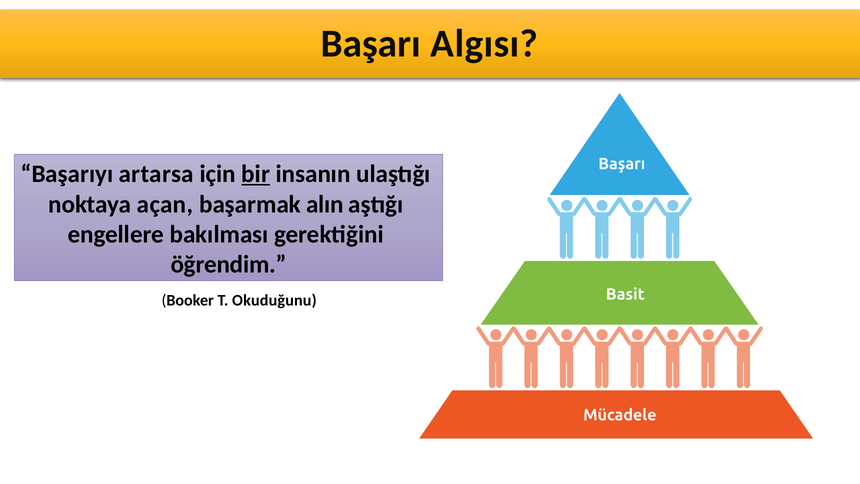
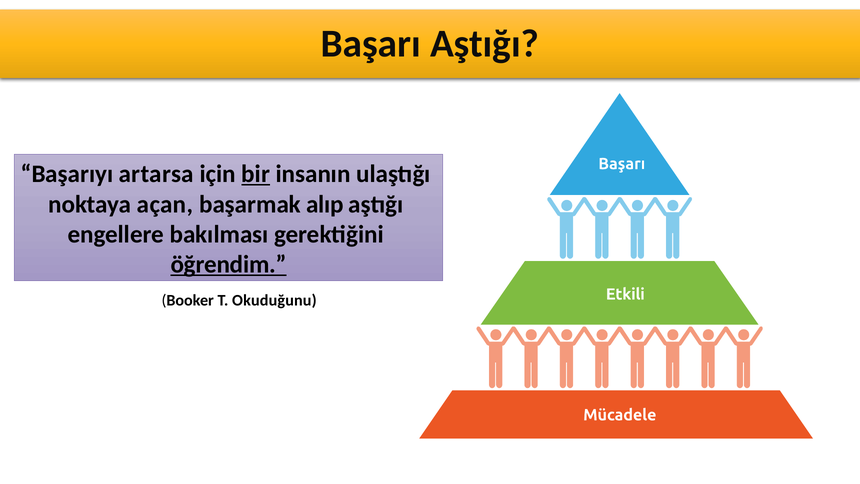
Başarı Algısı: Algısı -> Aştığı (484, 43)
alın: alın -> alıp (325, 204)
öğrendim underline: none -> present (229, 264)
Basit: Basit -> Etkili (625, 294)
